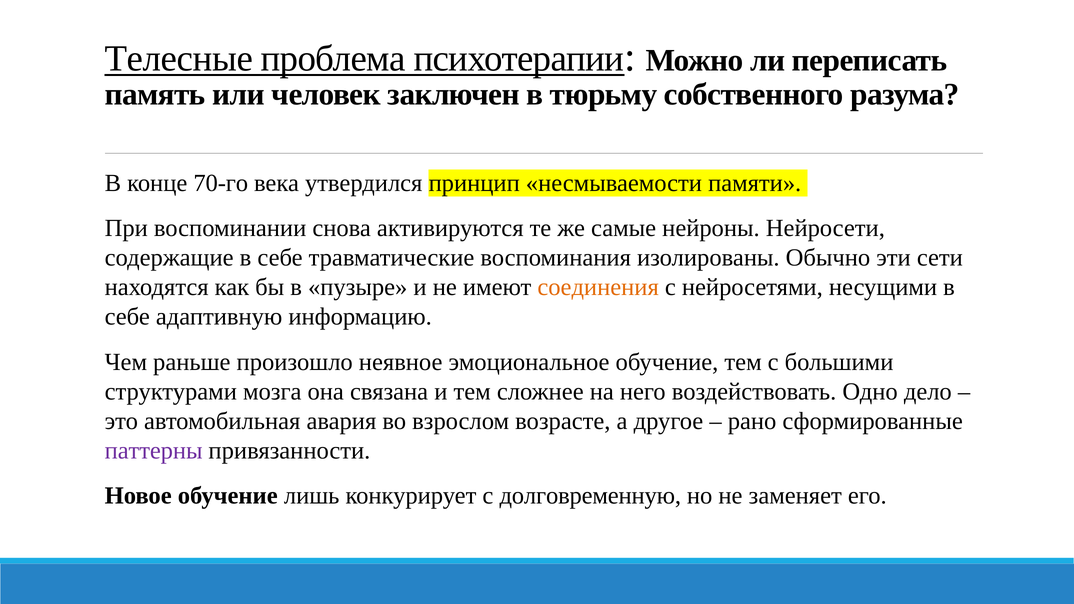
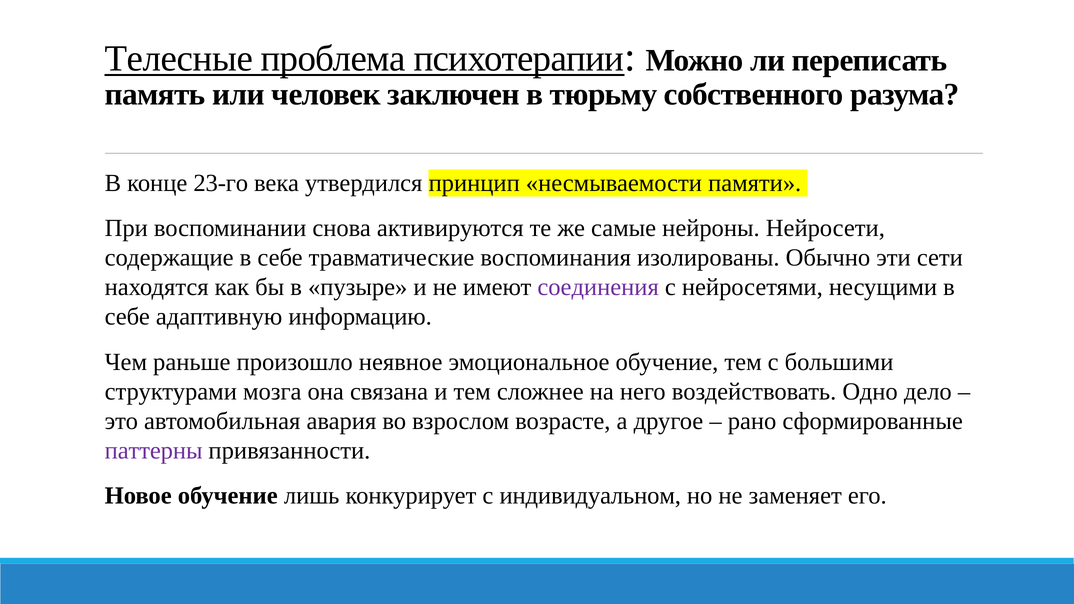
70-го: 70-го -> 23-го (221, 183)
соединения colour: orange -> purple (598, 287)
долговременную: долговременную -> индивидуальном (590, 496)
